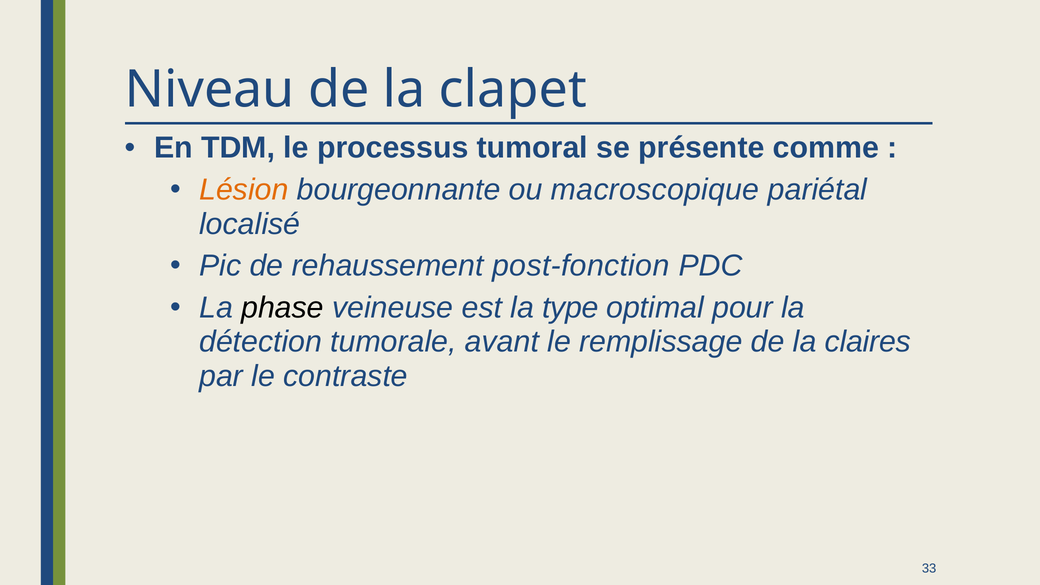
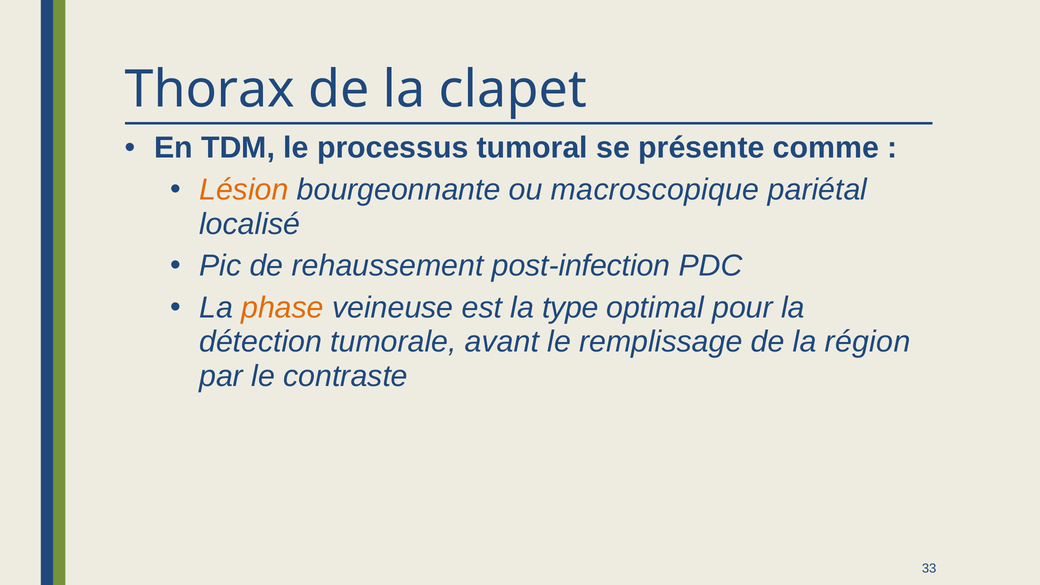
Niveau: Niveau -> Thorax (210, 90)
post-fonction: post-fonction -> post-infection (581, 266)
phase colour: black -> orange (283, 308)
claires: claires -> région (868, 342)
